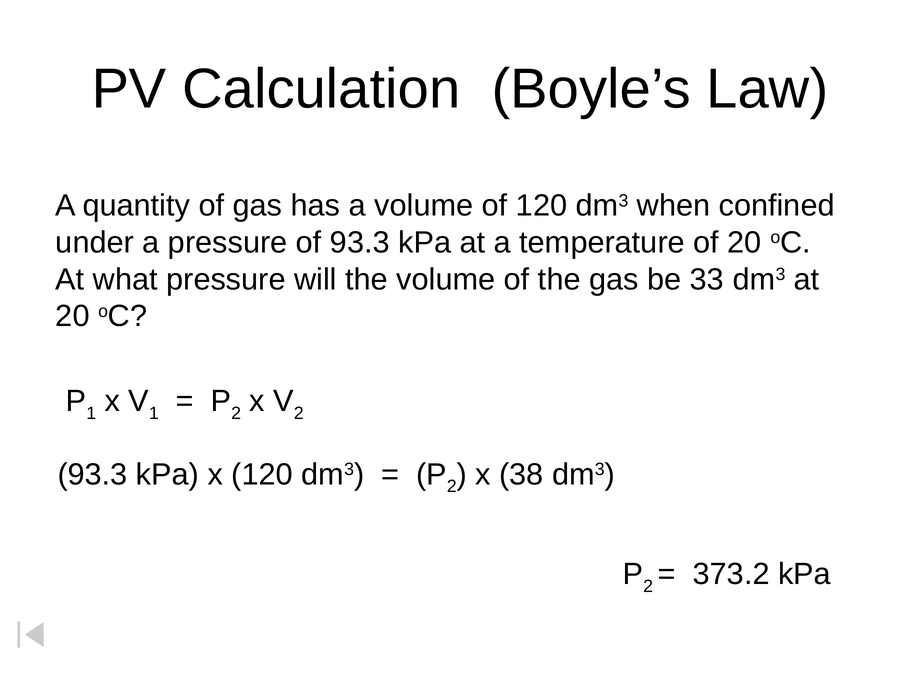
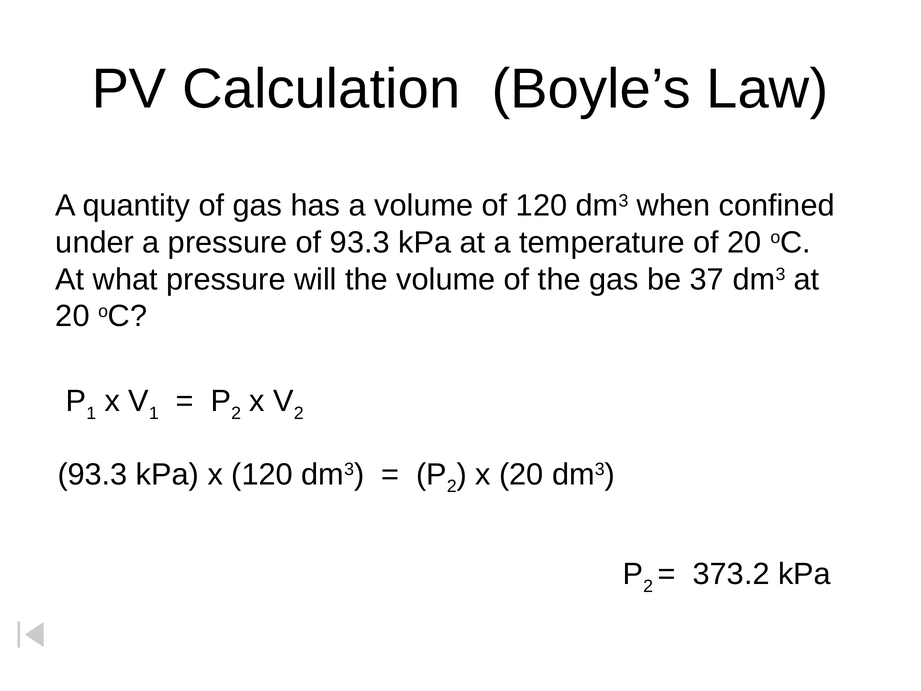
33: 33 -> 37 (707, 279)
x 38: 38 -> 20 (521, 474)
